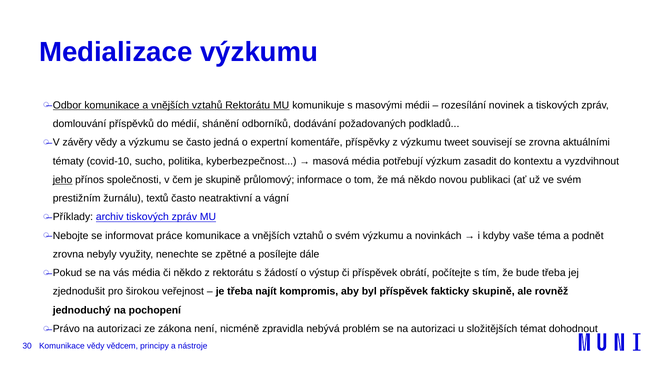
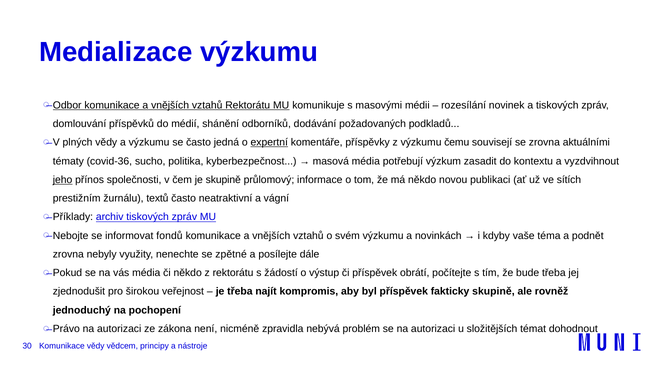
závěry: závěry -> plných (78, 142)
expertní underline: none -> present (269, 142)
tweet: tweet -> čemu (457, 142)
covid-10: covid-10 -> covid-36 (109, 161)
ve svém: svém -> sítích (569, 180)
práce: práce -> fondů (169, 236)
